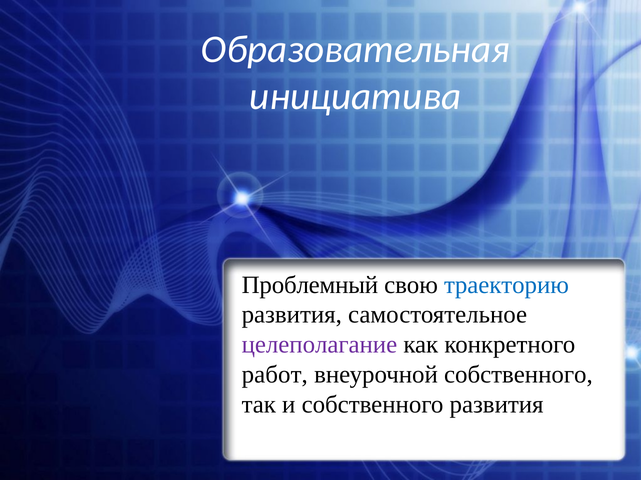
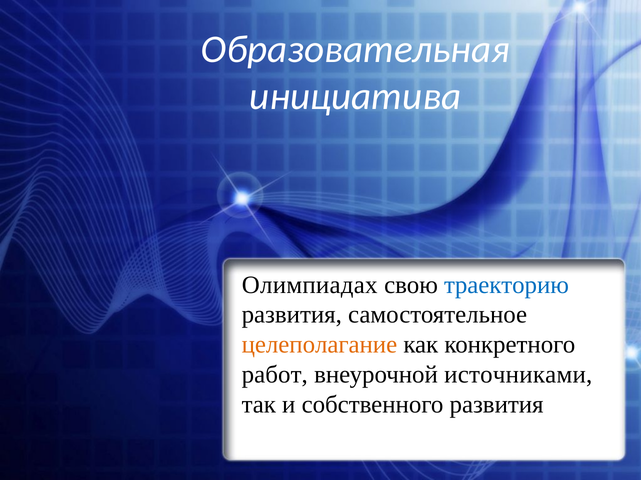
Проблемный: Проблемный -> Олимпиадах (310, 285)
целеполагание colour: purple -> orange (319, 345)
внеурочной собственного: собственного -> источниками (518, 375)
